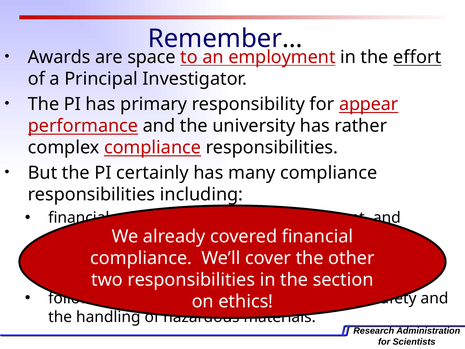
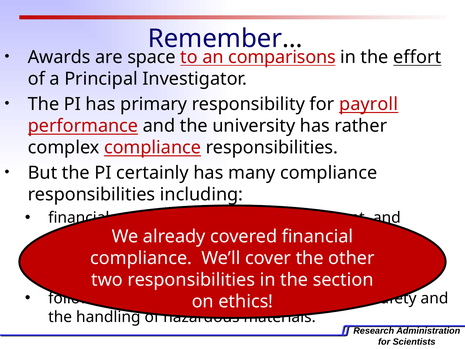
employment: employment -> comparisons (282, 57)
appear: appear -> payroll (369, 104)
